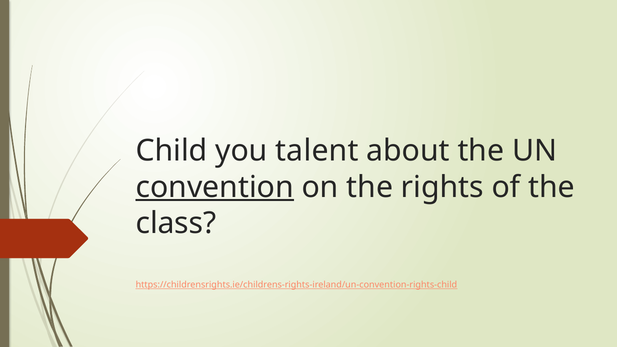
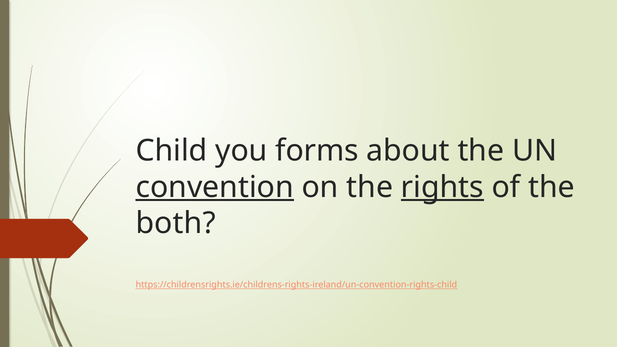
talent: talent -> forms (317, 151)
rights underline: none -> present (442, 187)
class: class -> both (176, 223)
